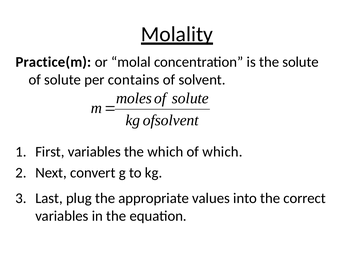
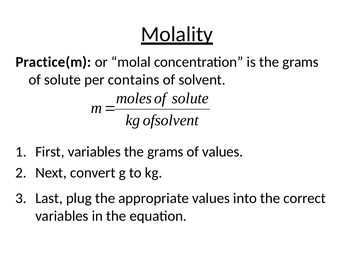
is the solute: solute -> grams (301, 62)
which: which -> grams (165, 151)
of which: which -> values (223, 151)
